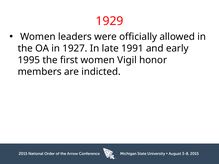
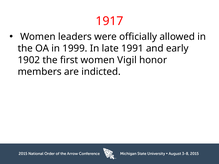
1929: 1929 -> 1917 (110, 21)
1927: 1927 -> 1999 (75, 49)
1995: 1995 -> 1902 (29, 60)
